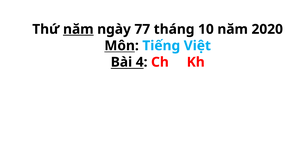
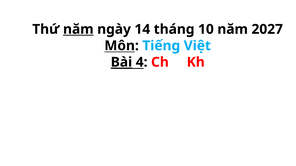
77: 77 -> 14 (142, 29)
2020: 2020 -> 2027 (267, 29)
Bài underline: none -> present (121, 62)
